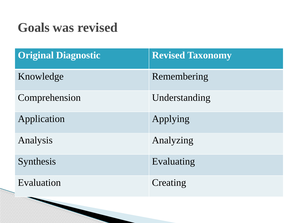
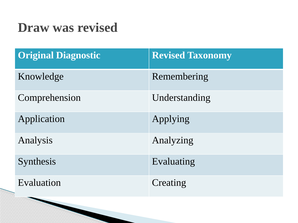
Goals: Goals -> Draw (34, 28)
